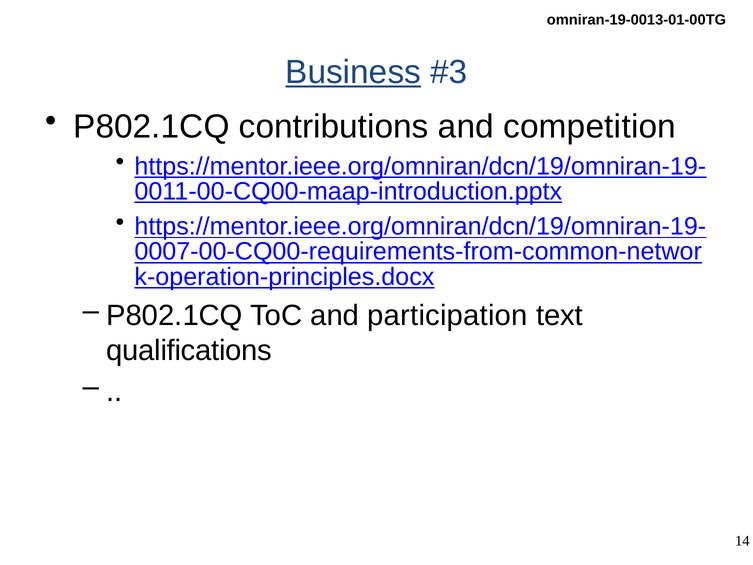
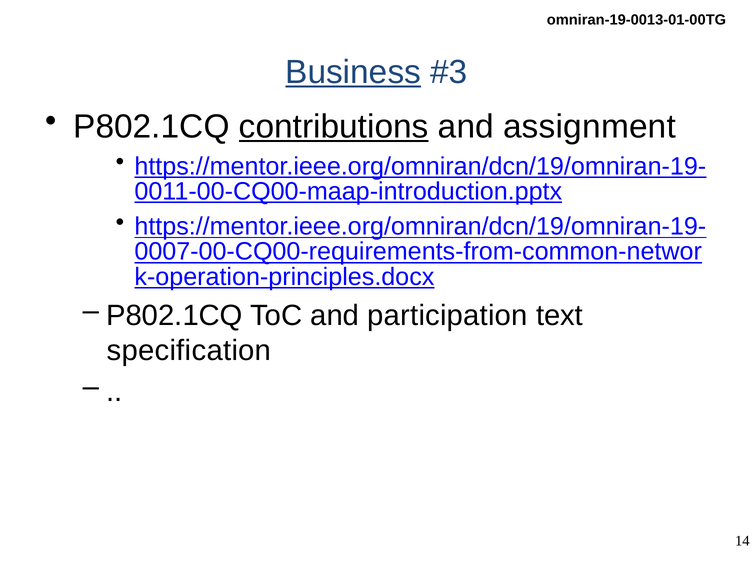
contributions underline: none -> present (334, 127)
competition: competition -> assignment (590, 127)
qualifications: qualifications -> specification (189, 350)
